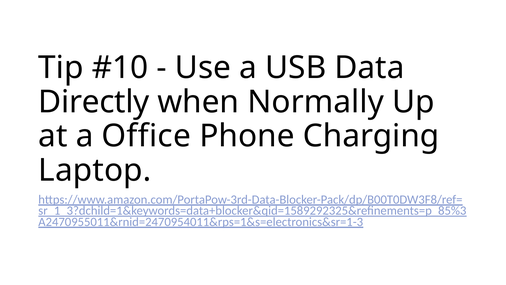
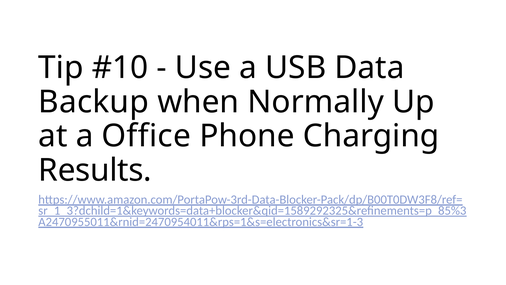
Directly: Directly -> Backup (94, 102)
Laptop: Laptop -> Results (95, 170)
